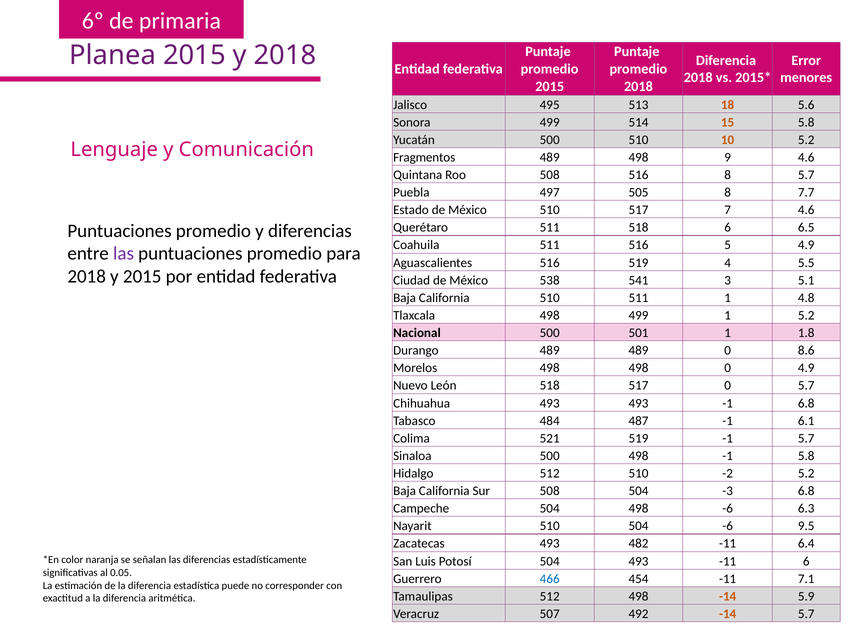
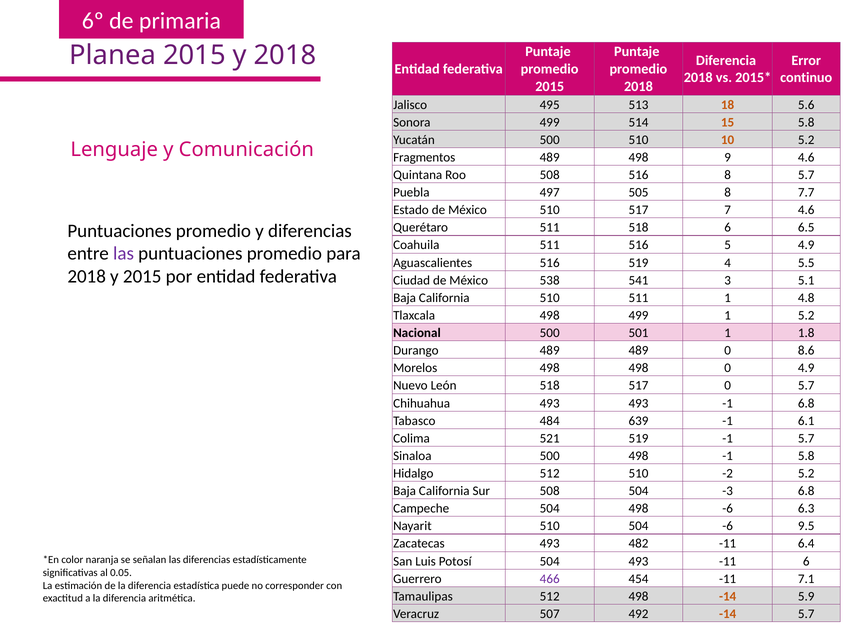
menores: menores -> continuo (806, 78)
487: 487 -> 639 (638, 421)
466 colour: blue -> purple (550, 579)
